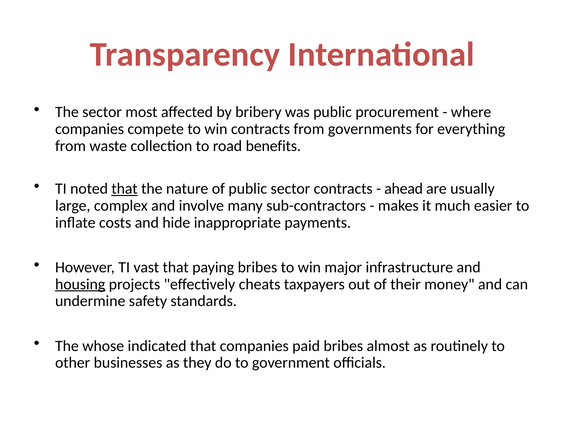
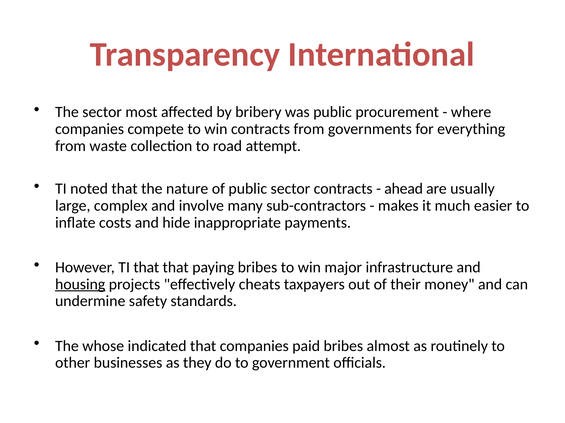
benefits: benefits -> attempt (273, 146)
that underline: present -> none (125, 189)
TI vast: vast -> that (146, 268)
